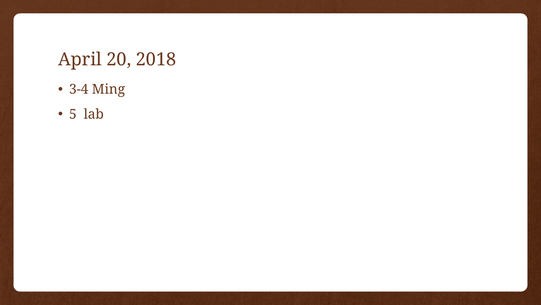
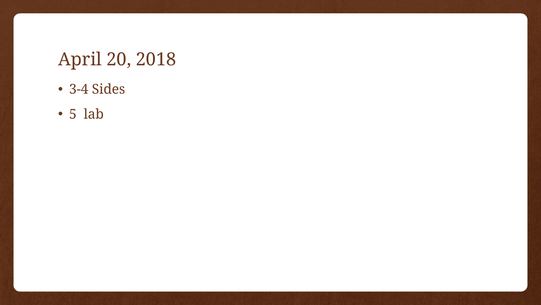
Ming: Ming -> Sides (109, 89)
